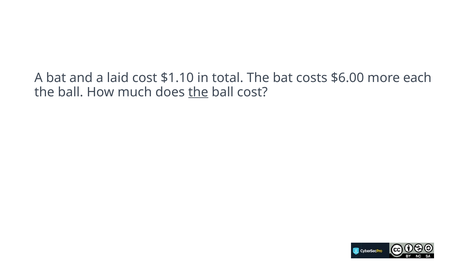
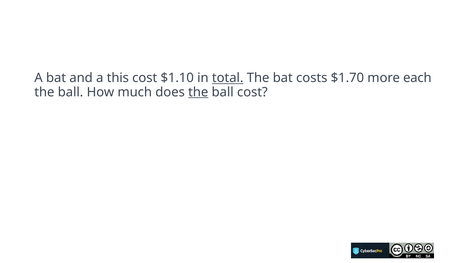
laid: laid -> this (118, 78)
total underline: none -> present (228, 78)
$6.00: $6.00 -> $1.70 (347, 78)
